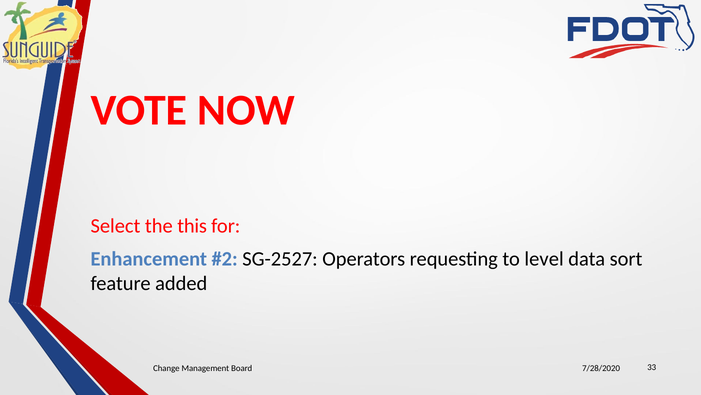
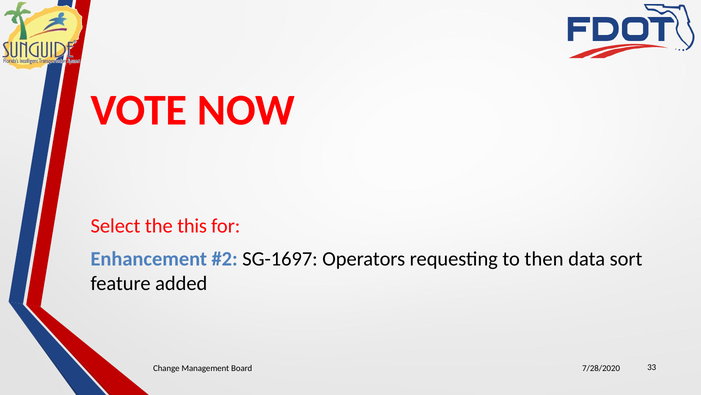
SG-2527: SG-2527 -> SG-1697 (280, 258)
level: level -> then (544, 258)
